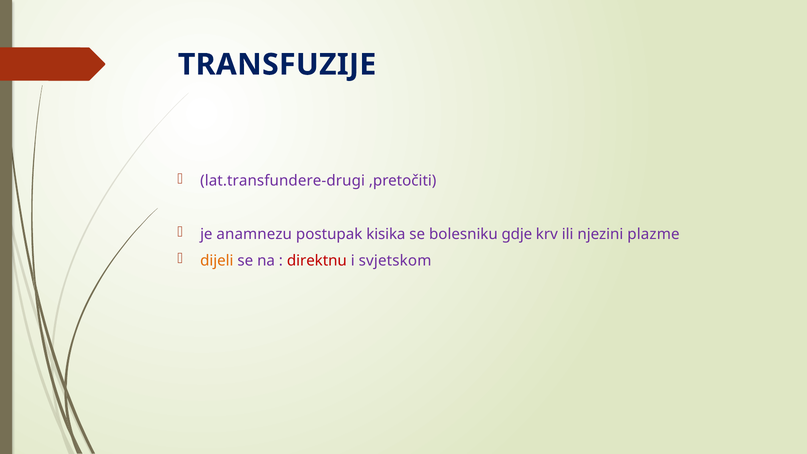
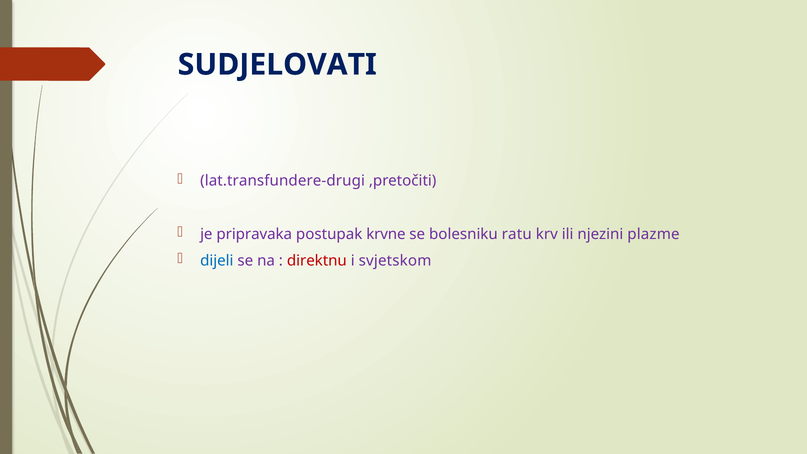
TRANSFUZIJE: TRANSFUZIJE -> SUDJELOVATI (277, 65)
anamnezu: anamnezu -> pripravaka (254, 234)
kisika: kisika -> krvne (386, 234)
gdje: gdje -> ratu (517, 234)
dijeli colour: orange -> blue (217, 261)
